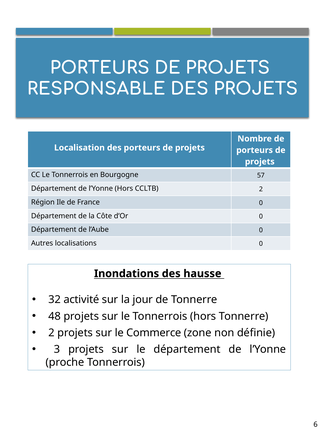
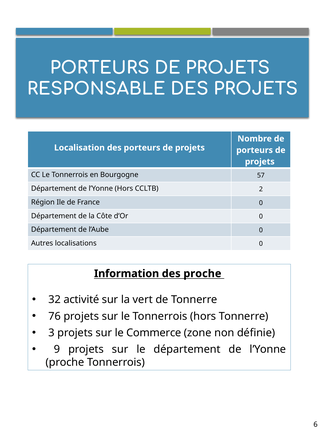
Inondations: Inondations -> Information (127, 274)
des hausse: hausse -> proche (202, 274)
jour: jour -> vert (143, 300)
48: 48 -> 76 (55, 316)
2: 2 -> 3 (52, 333)
3: 3 -> 9 (57, 350)
